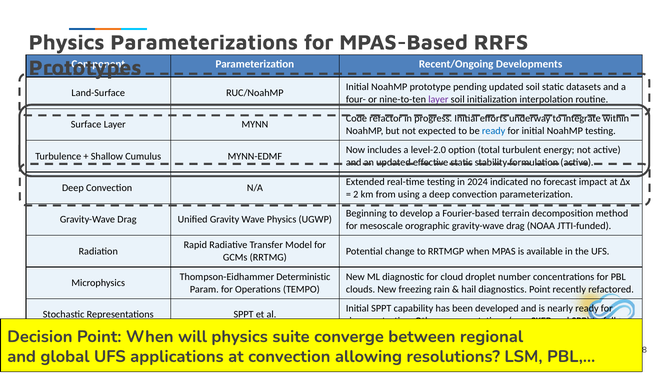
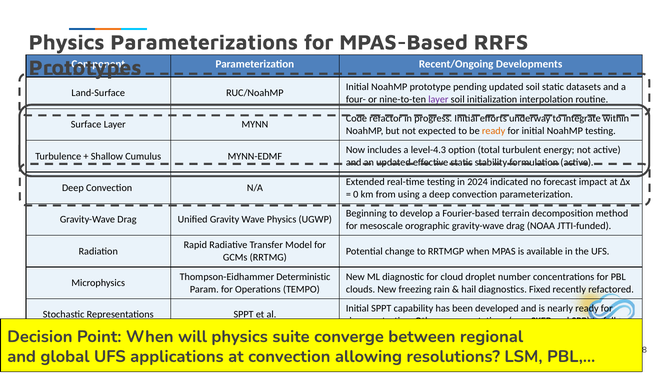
ready colour: blue -> orange (494, 131)
level-2.0: level-2.0 -> level-4.3 (428, 150)
2: 2 -> 0 (356, 194)
diagnostics Point: Point -> Fixed (540, 290)
